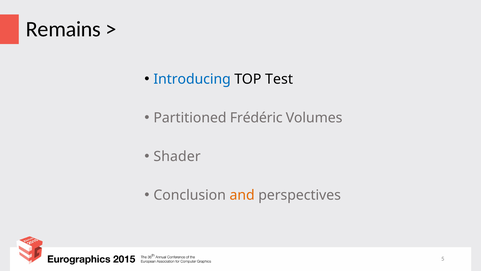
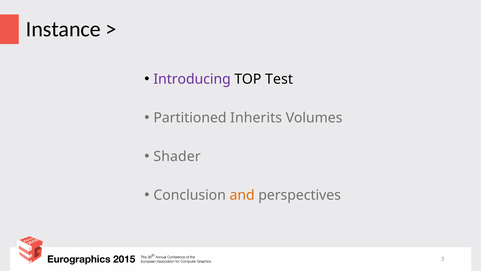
Remains: Remains -> Instance (63, 29)
Introducing colour: blue -> purple (192, 79)
Frédéric: Frédéric -> Inherits (256, 118)
